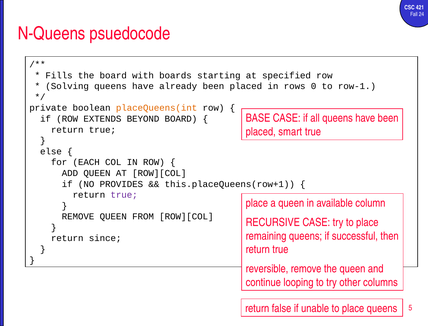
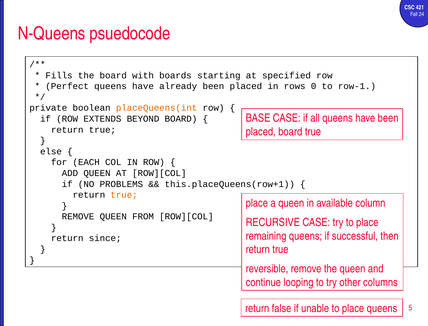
Solving: Solving -> Perfect (67, 86)
placed smart: smart -> board (290, 132)
PROVIDES: PROVIDES -> PROBLEMS (121, 184)
true colour: purple -> orange (124, 195)
